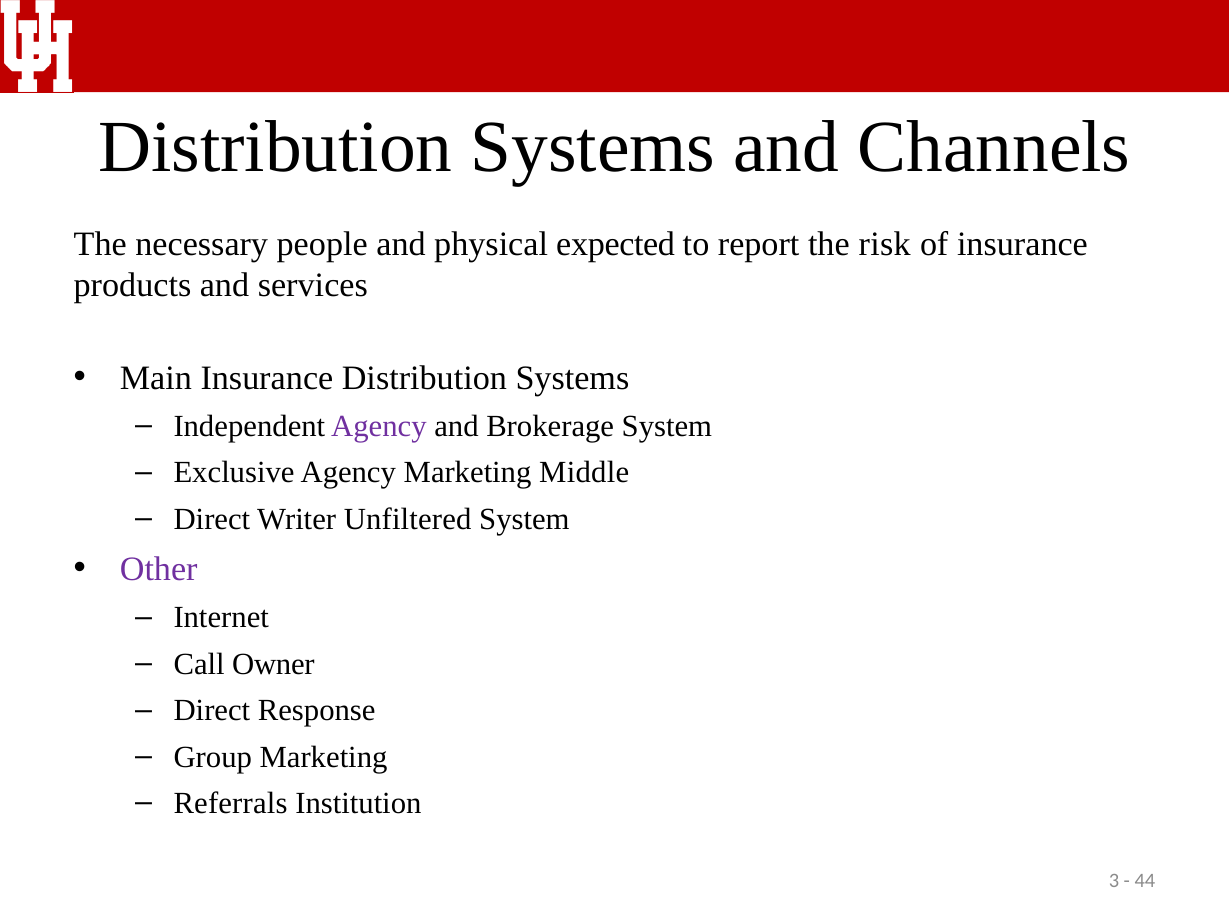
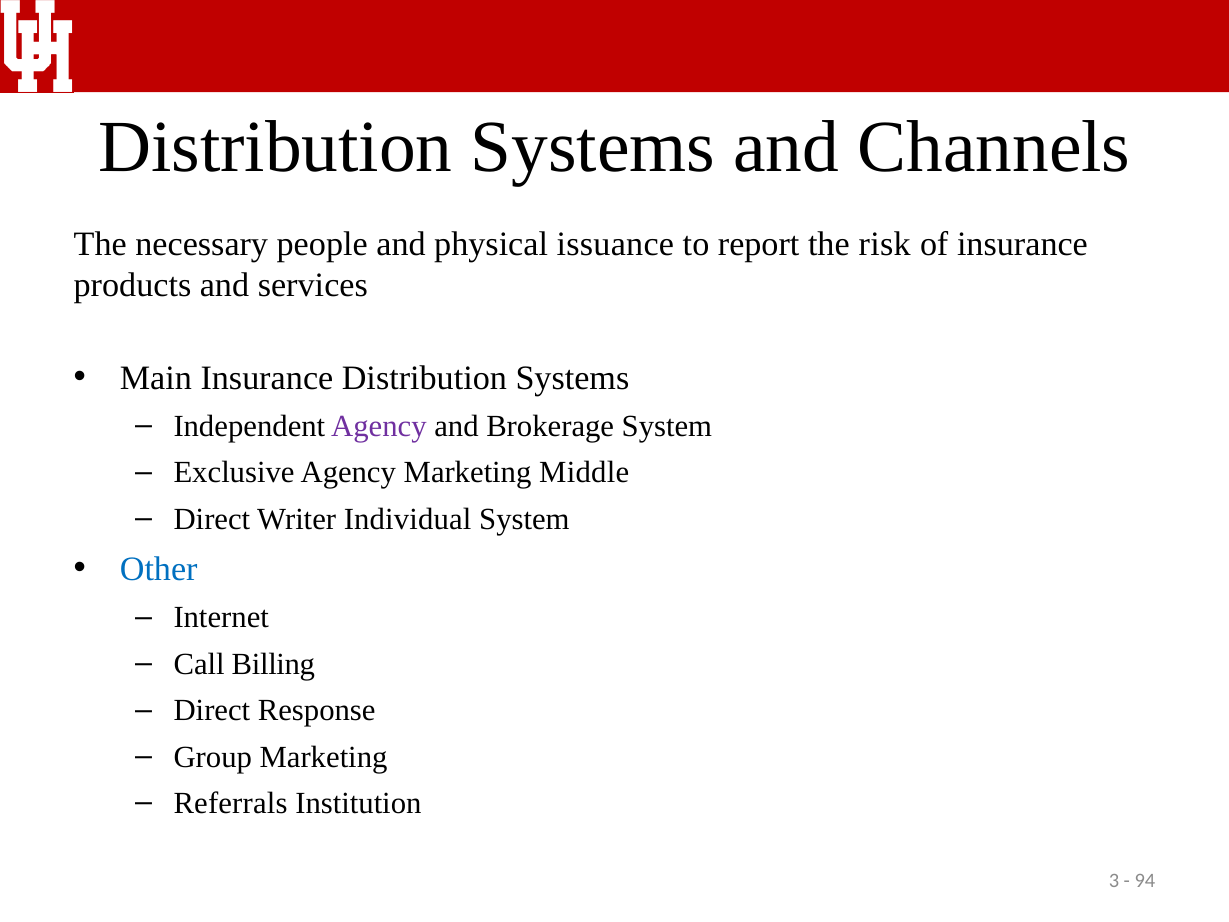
expected: expected -> issuance (615, 244)
Unfiltered: Unfiltered -> Individual (408, 519)
Other colour: purple -> blue (159, 569)
Owner: Owner -> Billing (273, 664)
44: 44 -> 94 (1145, 880)
